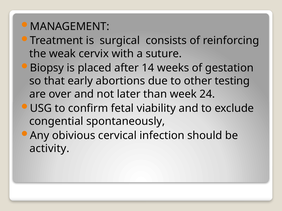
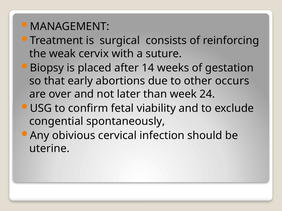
testing: testing -> occurs (232, 81)
activity: activity -> uterine (49, 149)
